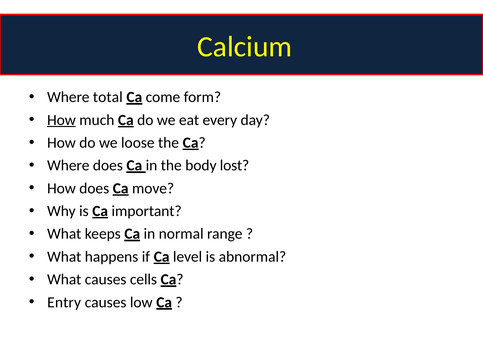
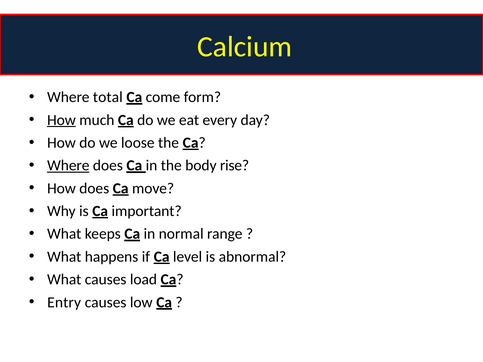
Where underline: none -> present (68, 166)
lost: lost -> rise (235, 166)
cells: cells -> load (143, 280)
